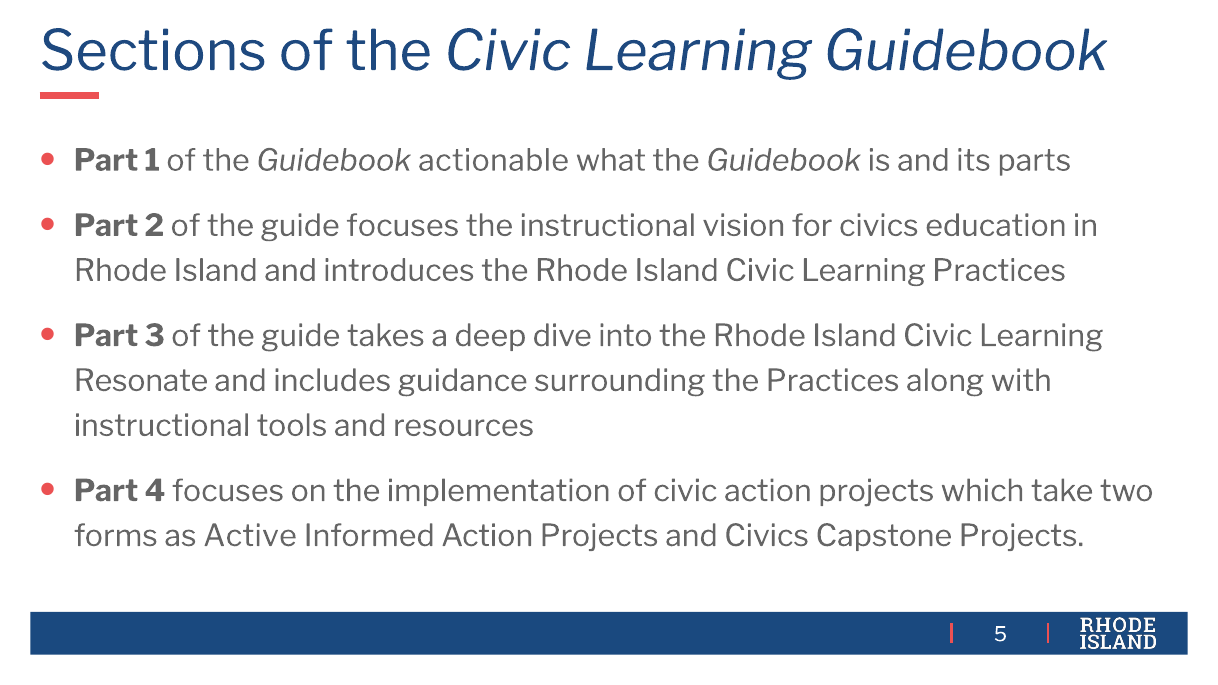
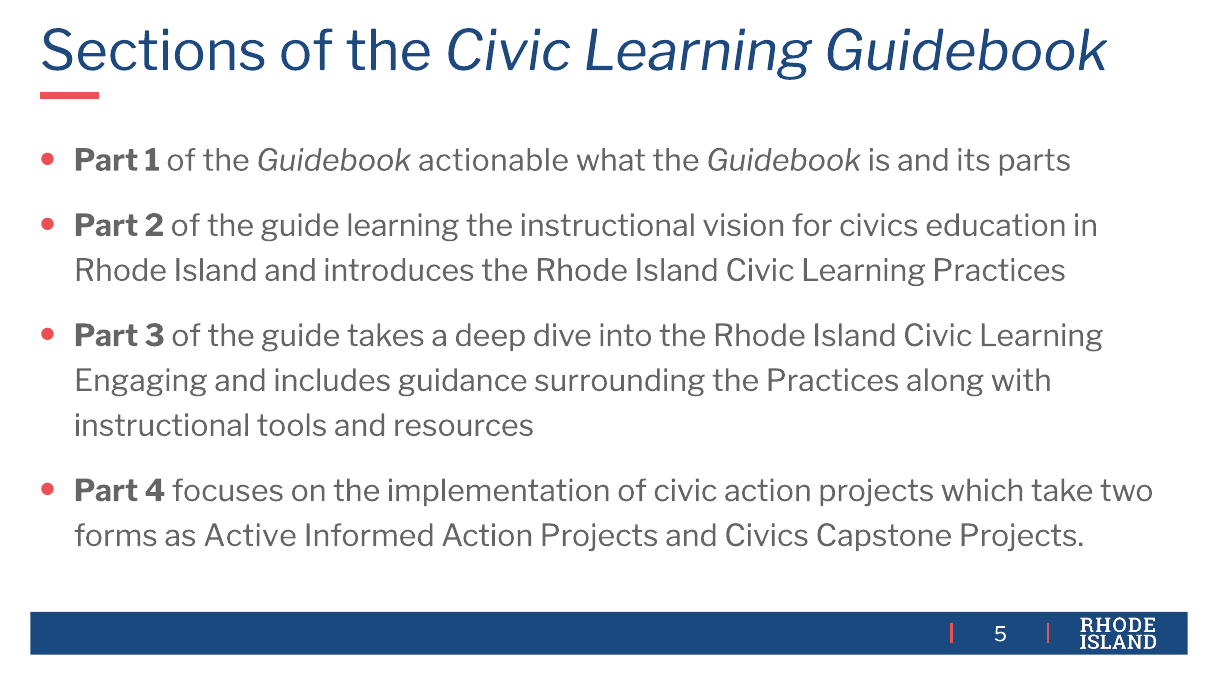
guide focuses: focuses -> learning (403, 226)
Resonate: Resonate -> Engaging (141, 381)
